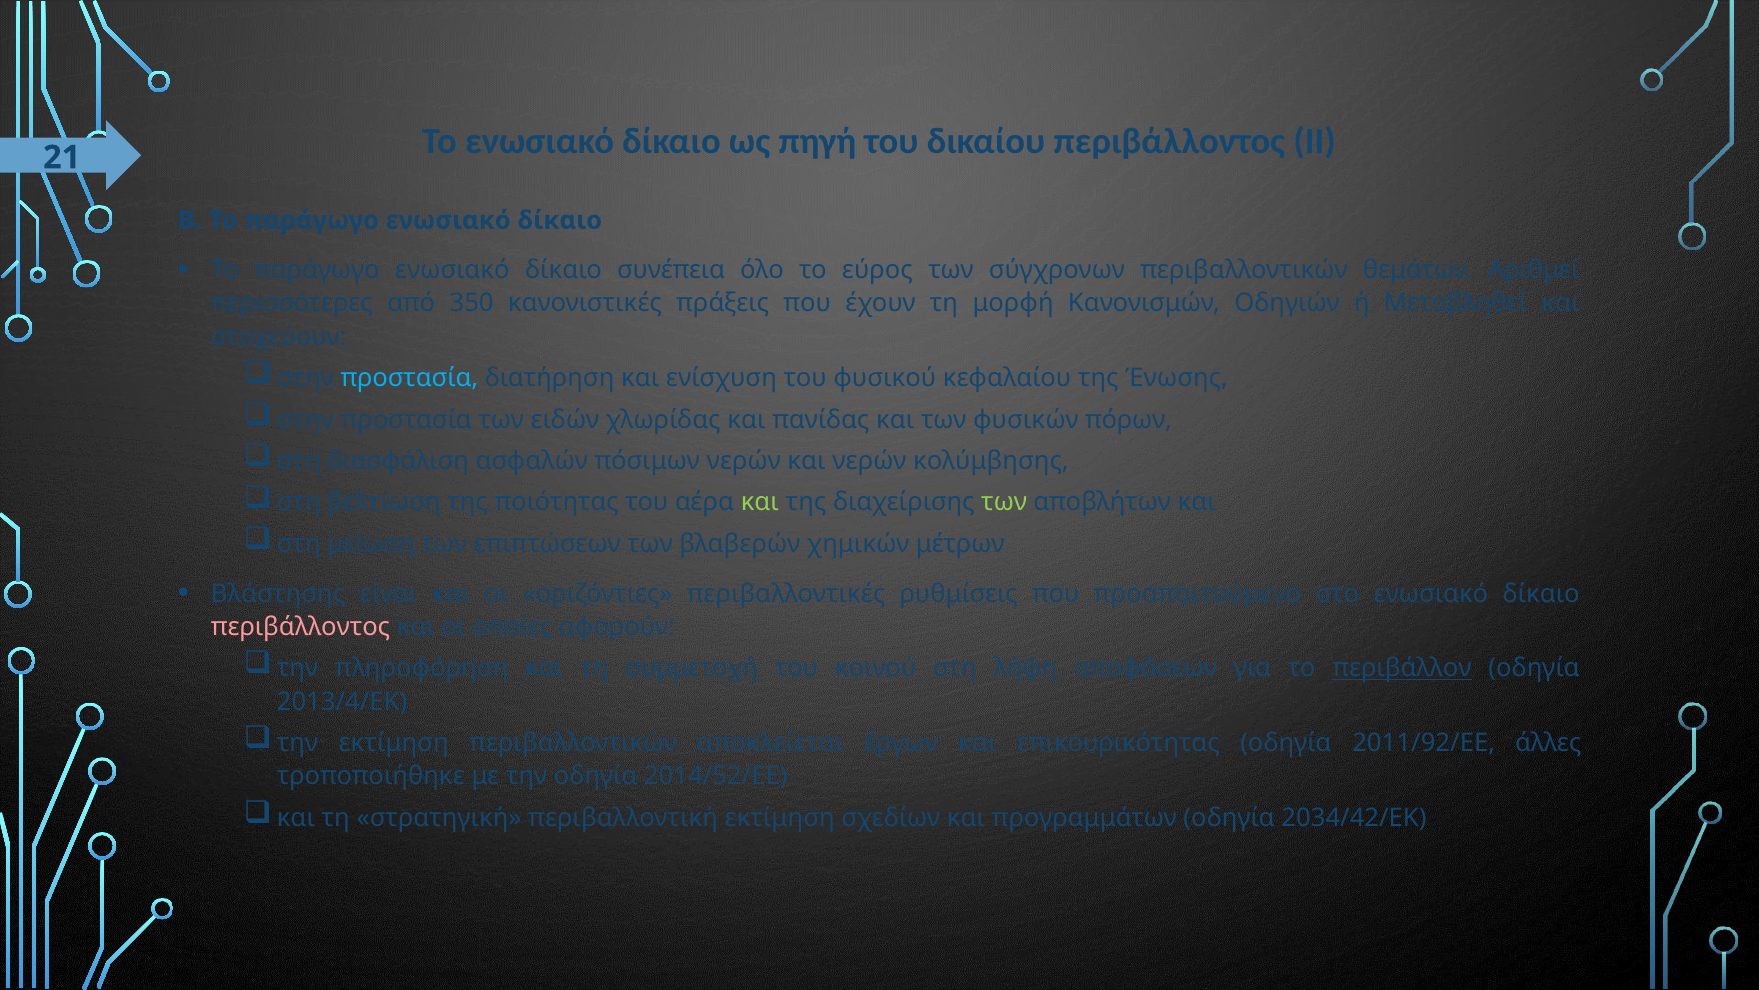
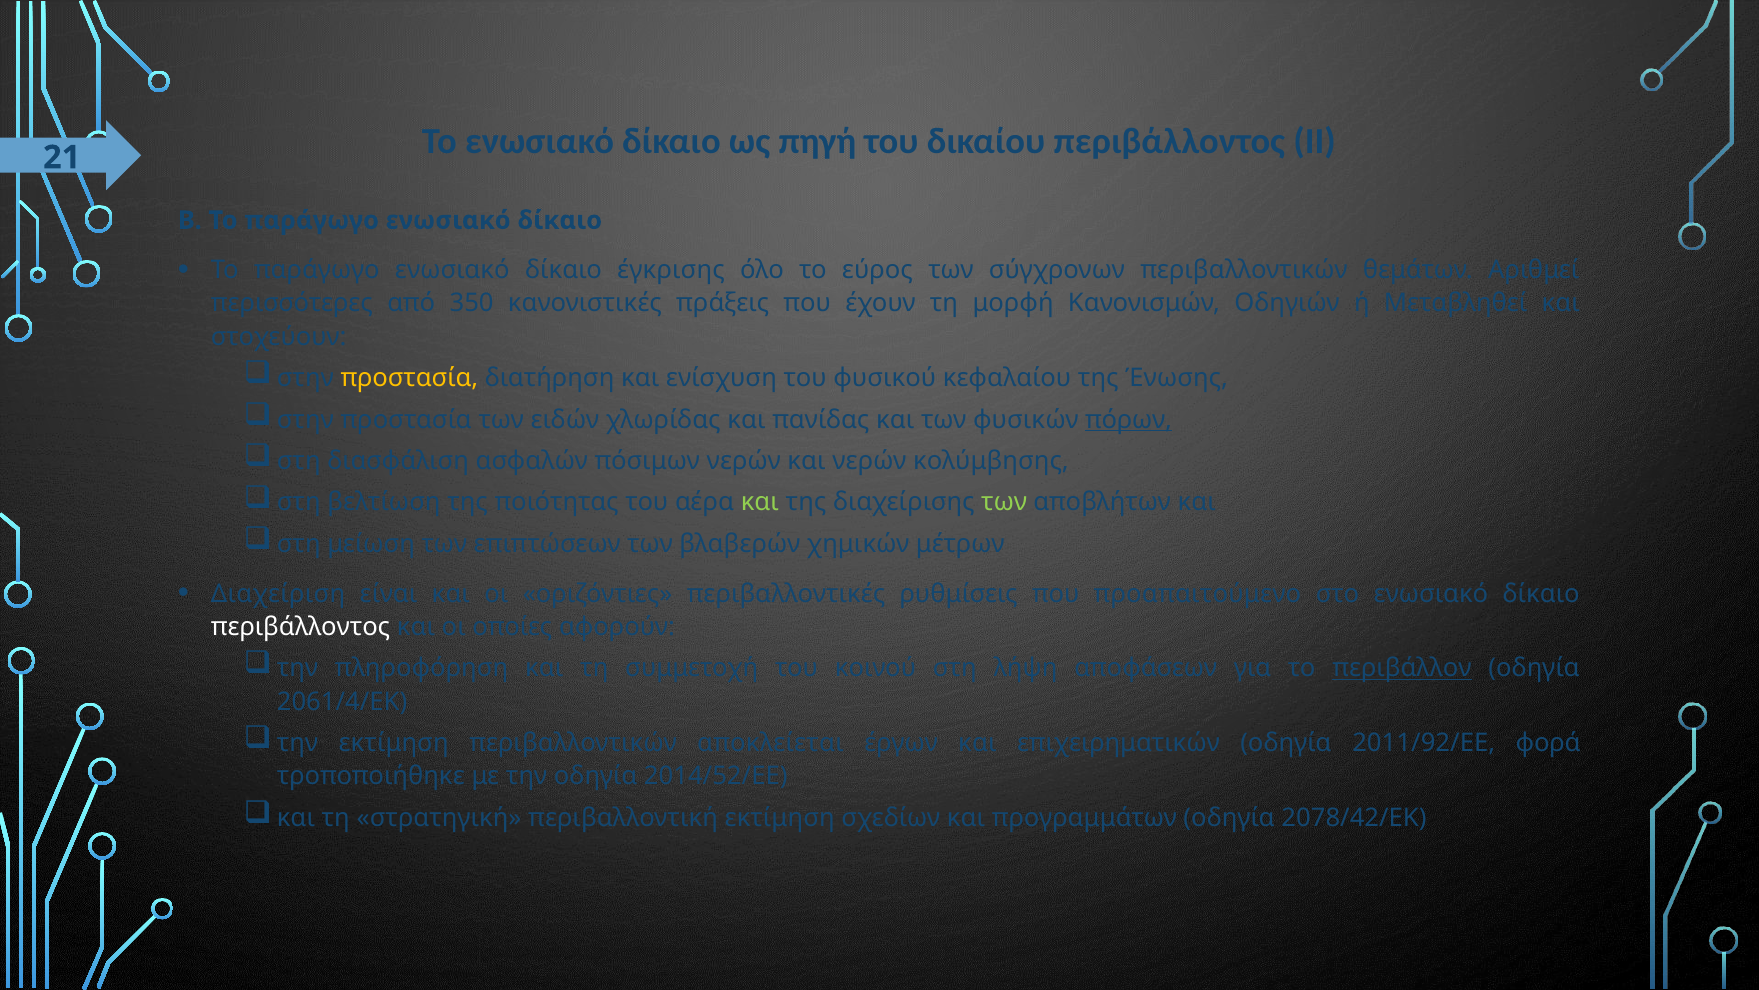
συνέπεια: συνέπεια -> έγκρισης (671, 270)
προστασία colour: light blue -> yellow (409, 378)
πόρων underline: none -> present (1129, 419)
Βλάστησης: Βλάστησης -> Διαχείριση (278, 593)
περιβάλλοντος colour: pink -> white (301, 627)
2013/4/ΕΚ: 2013/4/ΕΚ -> 2061/4/ΕΚ (342, 701)
επικουρικότητας: επικουρικότητας -> επιχειρηματικών (1118, 743)
άλλες: άλλες -> φορά (1548, 743)
2034/42/ΕΚ: 2034/42/ΕΚ -> 2078/42/ΕΚ (1354, 817)
